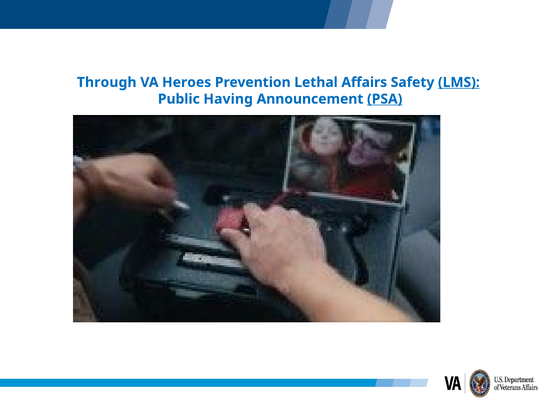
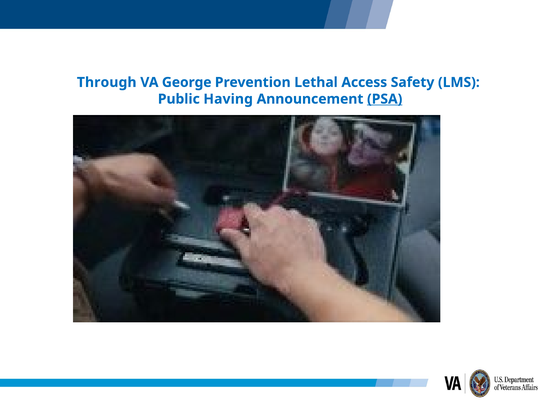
Heroes: Heroes -> George (187, 82)
Affairs: Affairs -> Access (364, 82)
LMS underline: present -> none (459, 82)
